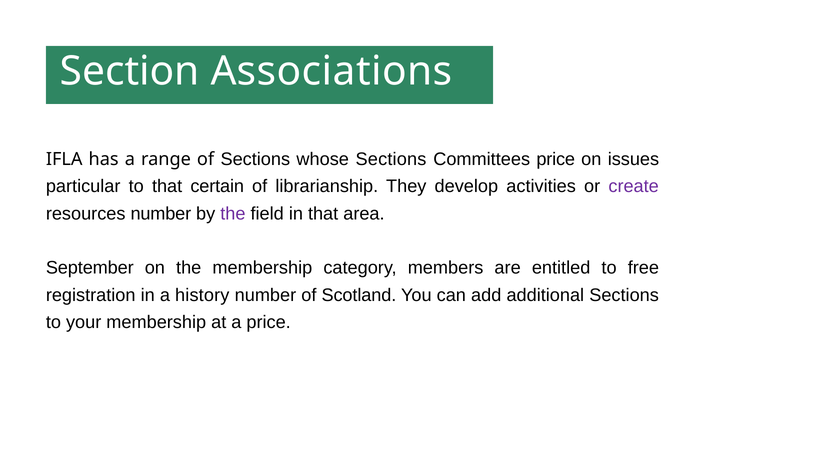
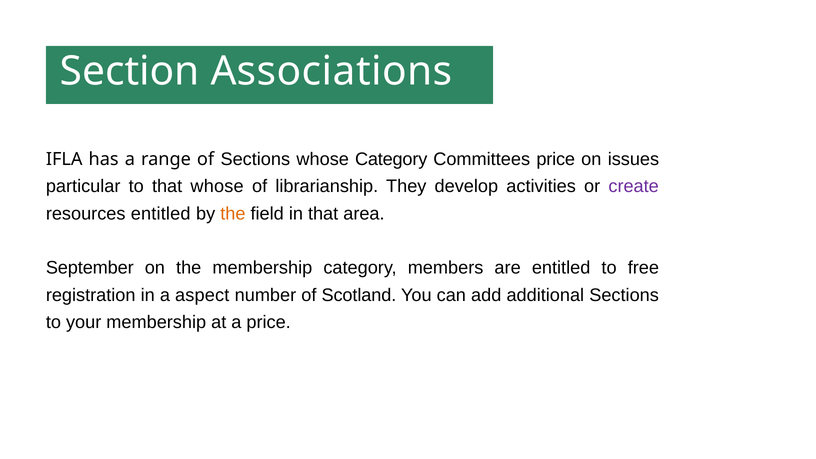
whose Sections: Sections -> Category (391, 159)
that certain: certain -> whose (217, 186)
resources number: number -> entitled (161, 214)
the colour: purple -> orange (233, 214)
history: history -> aspect (202, 295)
